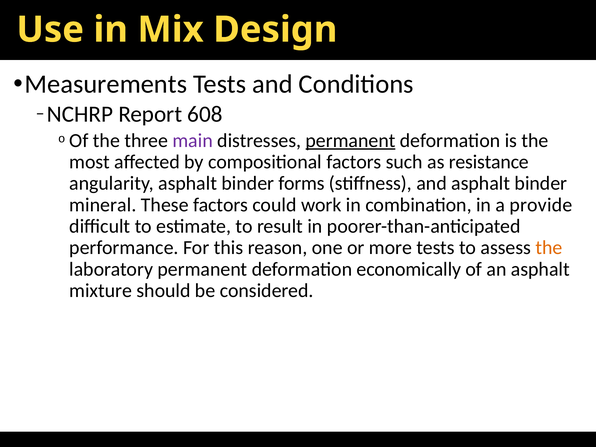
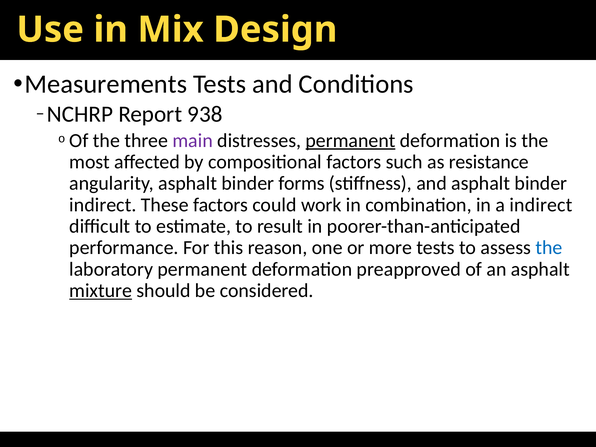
608: 608 -> 938 (205, 114)
mineral: mineral -> indirect (103, 205)
a provide: provide -> indirect (541, 205)
the colour: orange -> blue (549, 248)
economically: economically -> preapproved (409, 269)
mixture underline: none -> present (101, 291)
